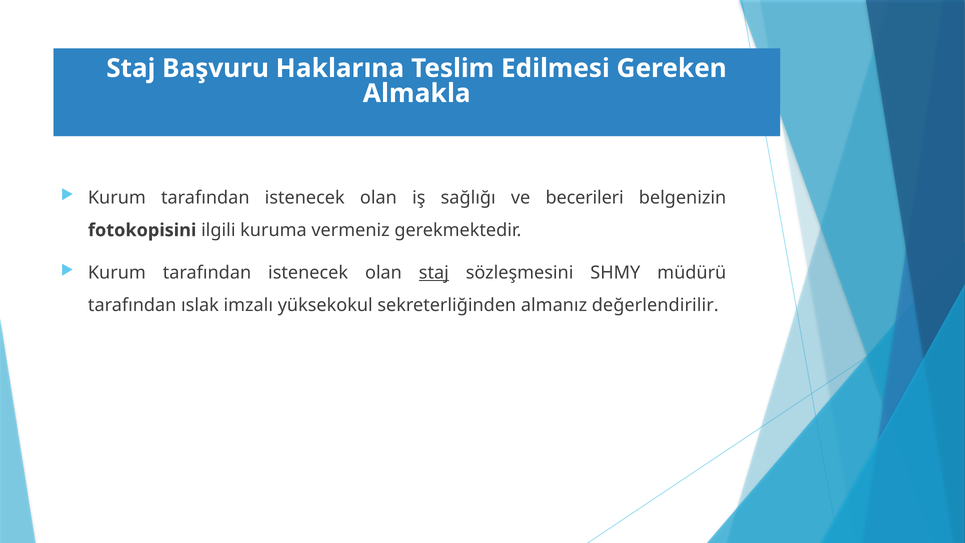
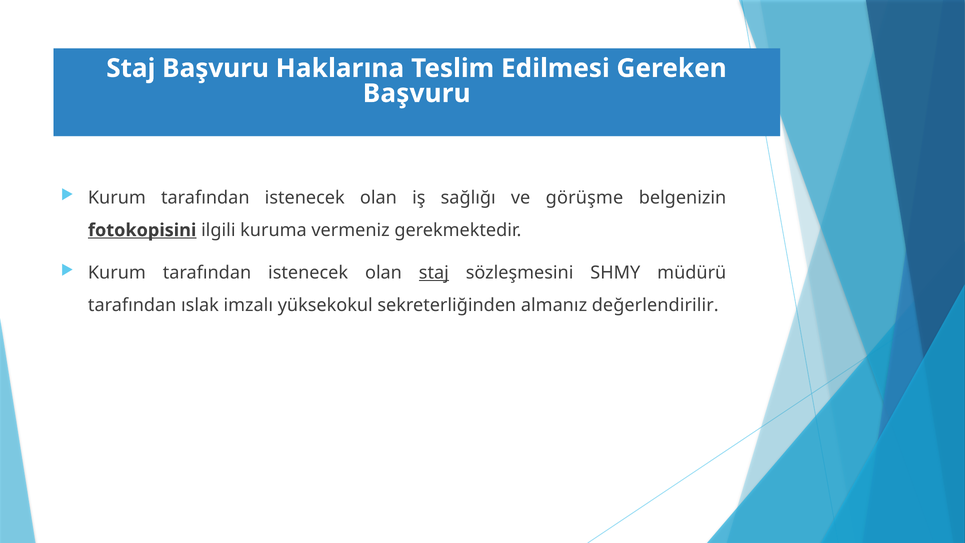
Almakla: Almakla -> Başvuru (417, 93)
becerileri: becerileri -> görüşme (584, 198)
fotokopisini underline: none -> present (142, 230)
